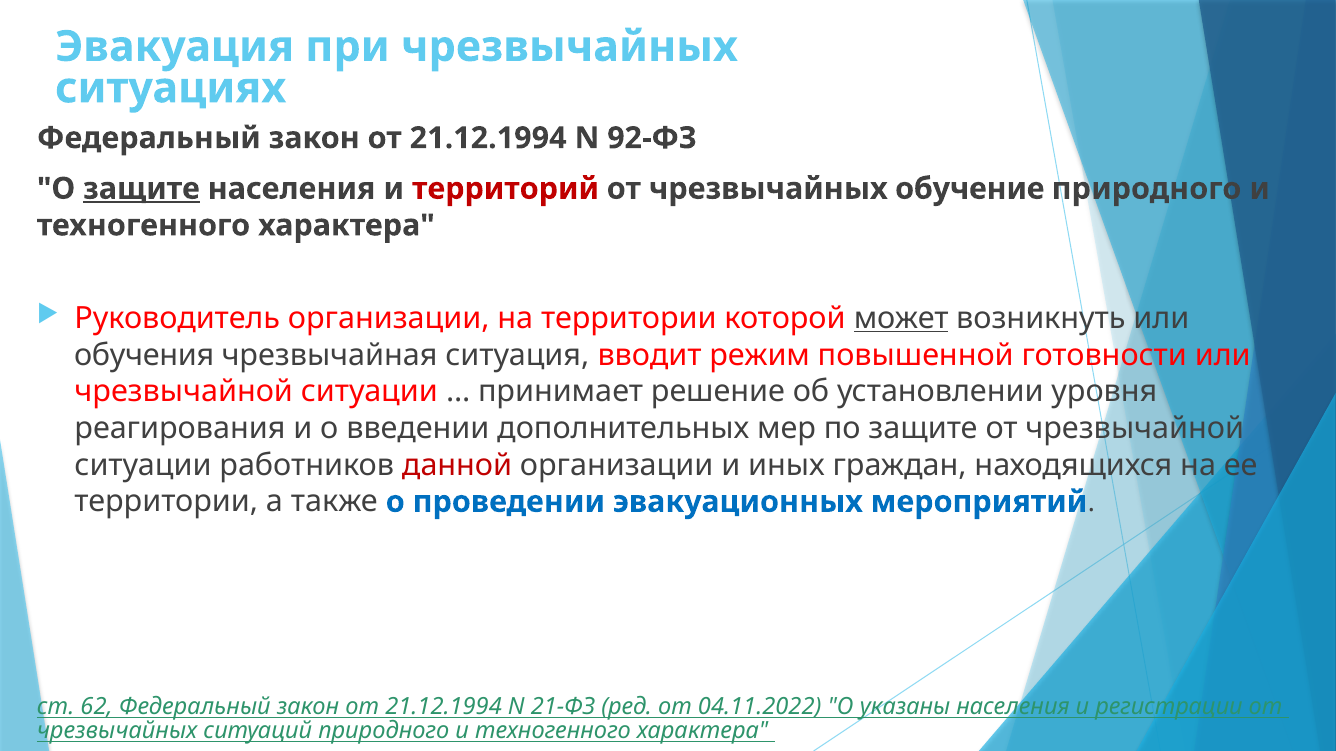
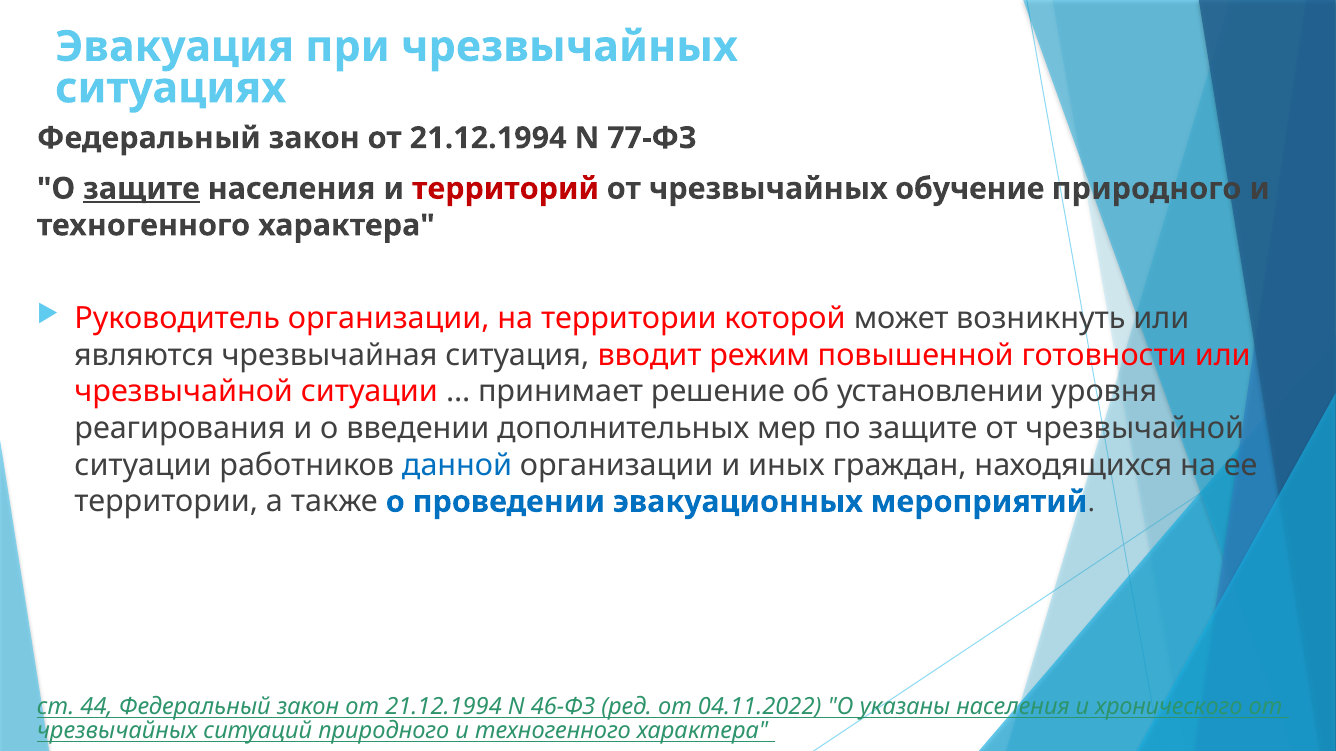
92-ФЗ: 92-ФЗ -> 77-ФЗ (652, 138)
может underline: present -> none (901, 319)
обучения: обучения -> являются (144, 355)
данной colour: red -> blue (457, 465)
62: 62 -> 44 (97, 708)
21-ФЗ: 21-ФЗ -> 46-ФЗ (563, 708)
регистрации: регистрации -> хронического (1169, 708)
